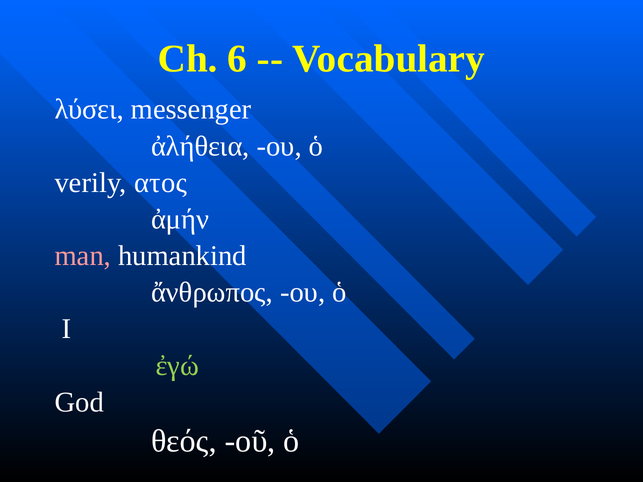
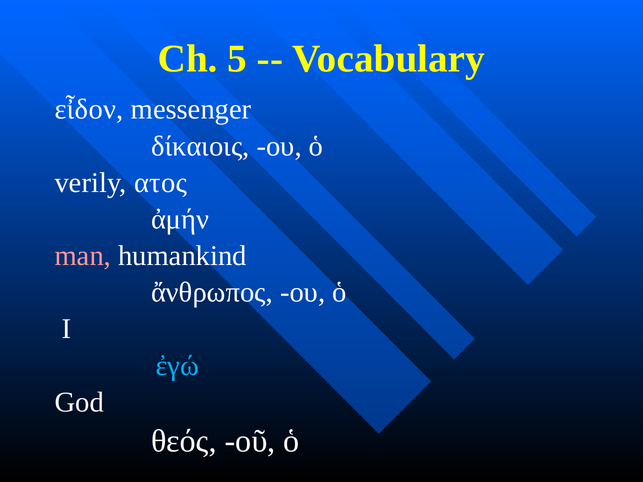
6: 6 -> 5 (237, 59)
λύσει: λύσει -> εἶδον (89, 110)
ἀλήθεια: ἀλήθεια -> δίκαιοις (200, 146)
ἐγώ colour: light green -> light blue (177, 366)
